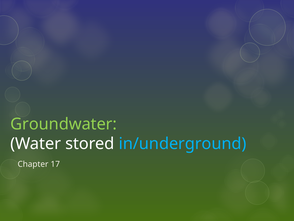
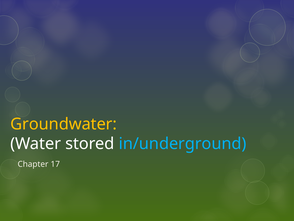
Groundwater colour: light green -> yellow (64, 124)
